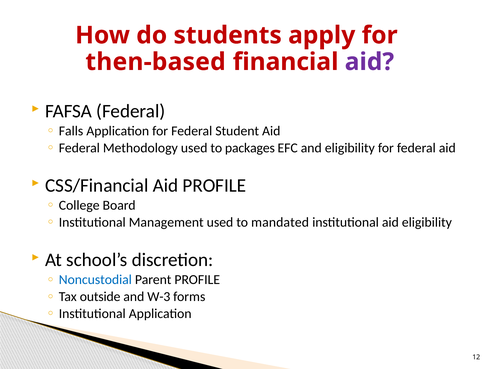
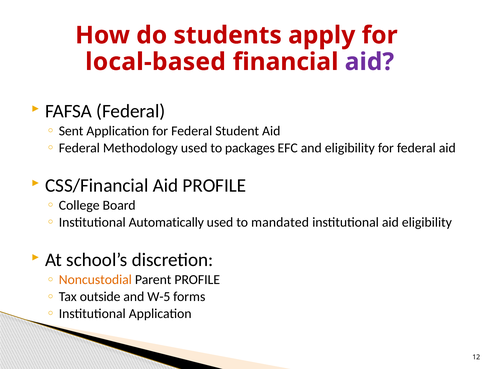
then-based: then-based -> local-based (156, 62)
Falls: Falls -> Sent (71, 131)
Management: Management -> Automatically (166, 222)
Noncustodial colour: blue -> orange (95, 280)
W-3: W-3 -> W-5 (159, 297)
